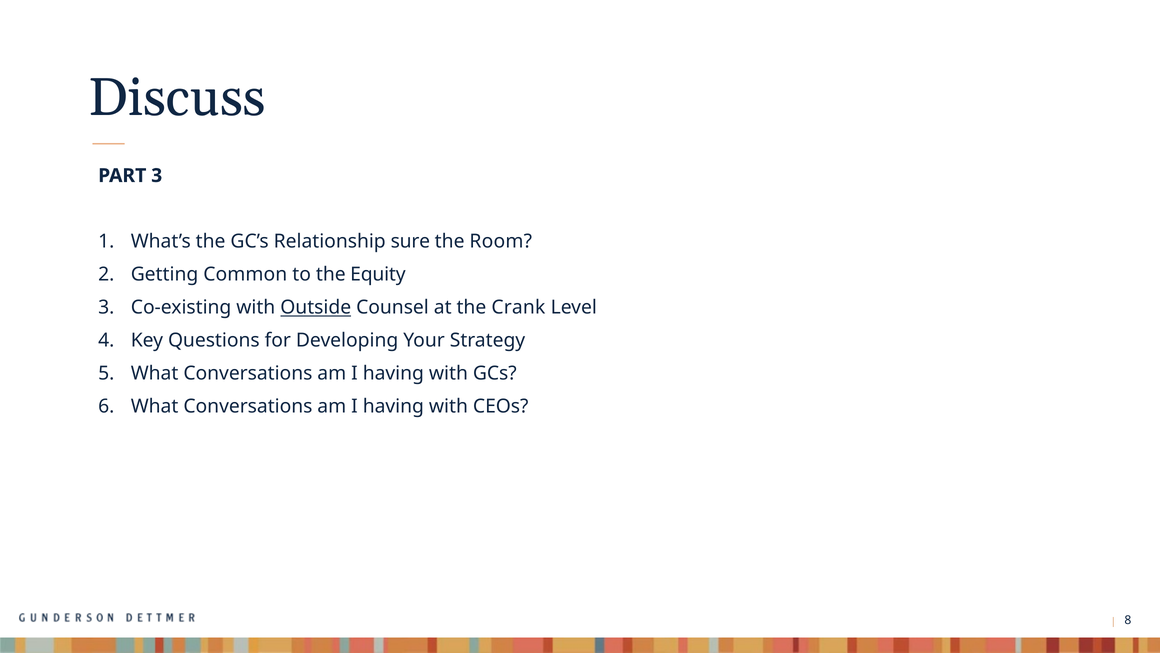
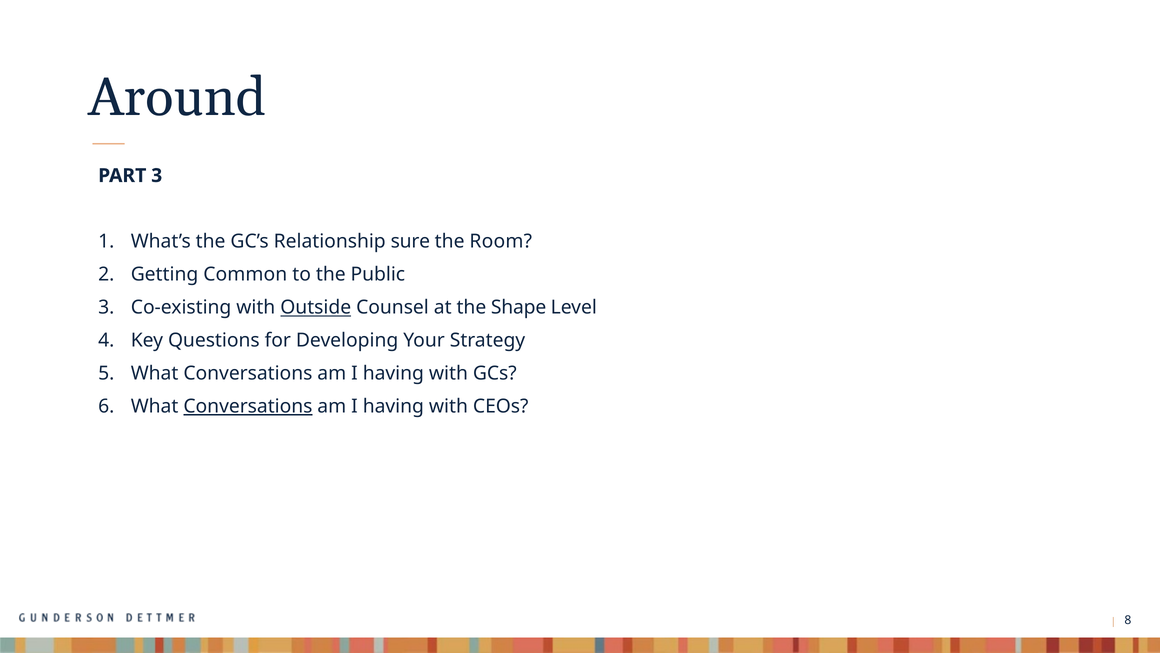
Discuss: Discuss -> Around (177, 97)
Equity: Equity -> Public (378, 274)
Crank: Crank -> Shape (519, 307)
Conversations underline: none -> present (248, 406)
